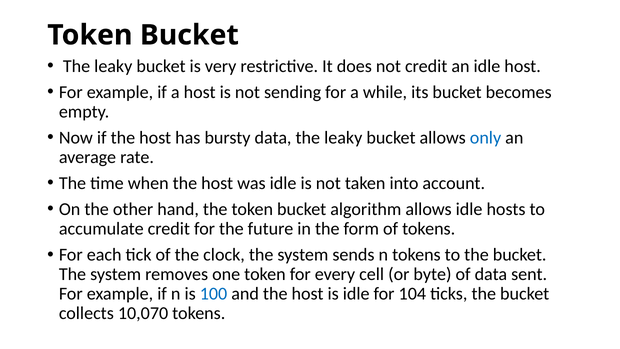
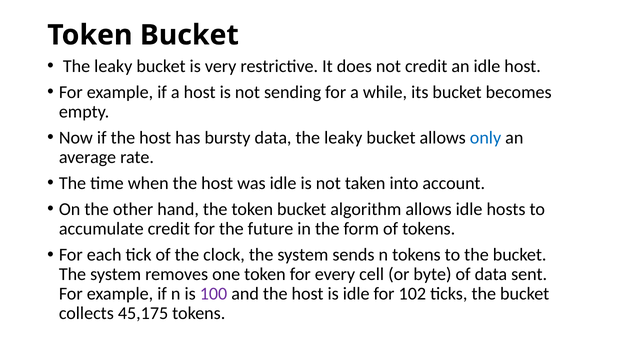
100 colour: blue -> purple (214, 294)
104: 104 -> 102 (412, 294)
10,070: 10,070 -> 45,175 (143, 313)
